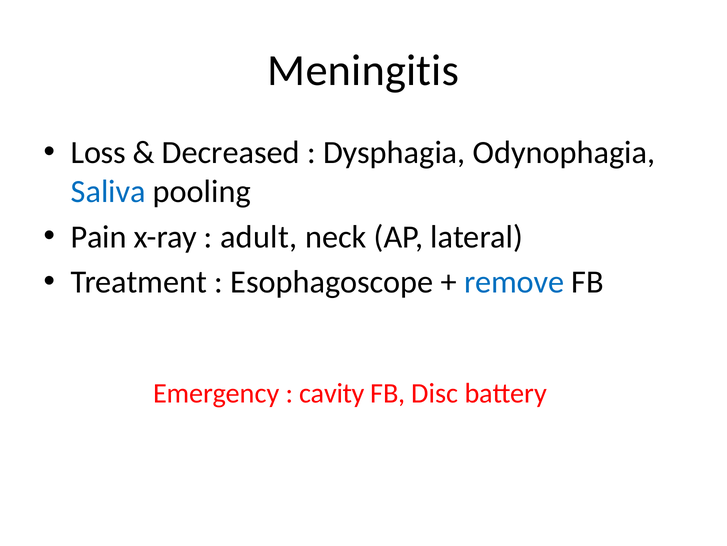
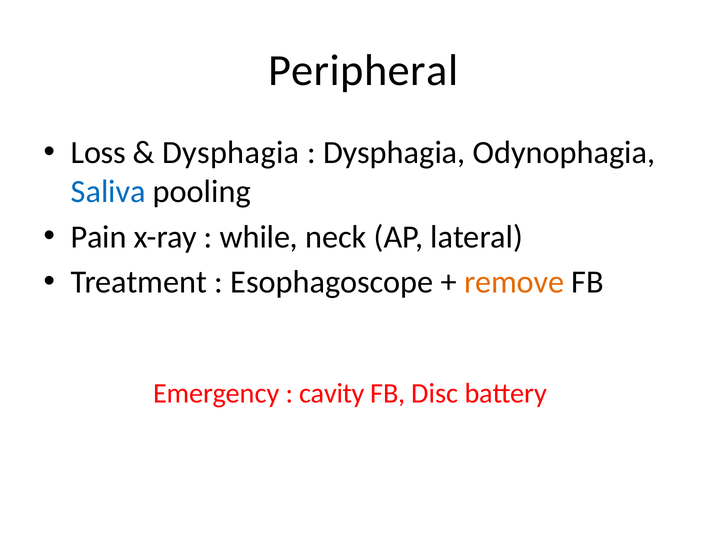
Meningitis: Meningitis -> Peripheral (363, 70)
Decreased: Decreased -> Dysphagia (231, 153)
adult: adult -> while (259, 237)
remove colour: blue -> orange (514, 282)
